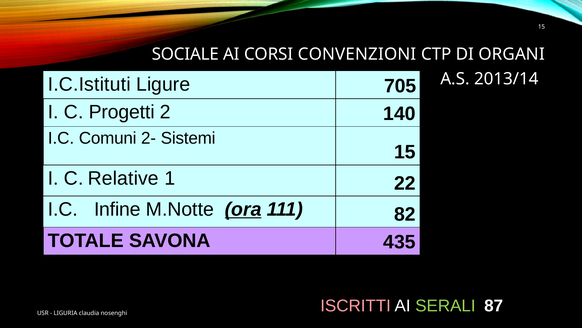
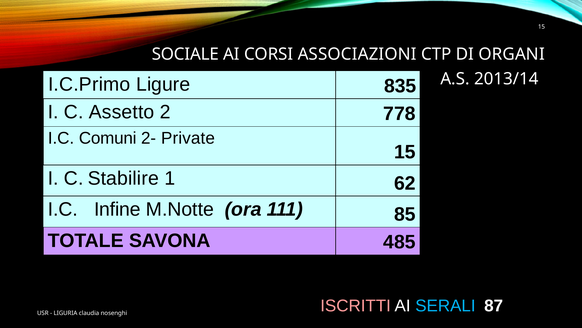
CONVENZIONI: CONVENZIONI -> ASSOCIAZIONI (357, 54)
I.C.Istituti: I.C.Istituti -> I.C.Primo (89, 84)
705: 705 -> 835 (400, 86)
Progetti: Progetti -> Assetto (122, 112)
140: 140 -> 778 (399, 113)
Sistemi: Sistemi -> Private (188, 138)
Relative: Relative -> Stabilire (123, 178)
22: 22 -> 62 (405, 183)
ora underline: present -> none (243, 209)
82: 82 -> 85 (405, 214)
435: 435 -> 485 (399, 242)
SERALI colour: light green -> light blue (445, 305)
